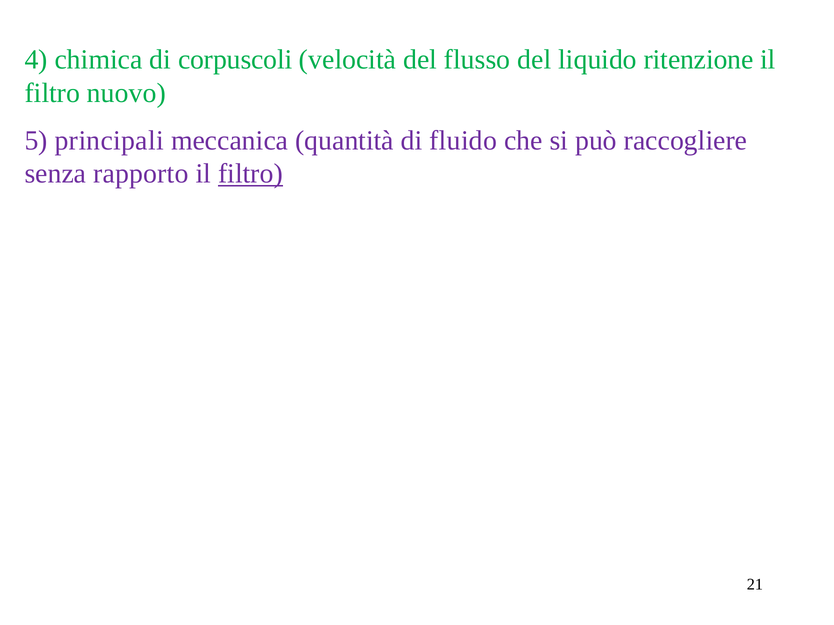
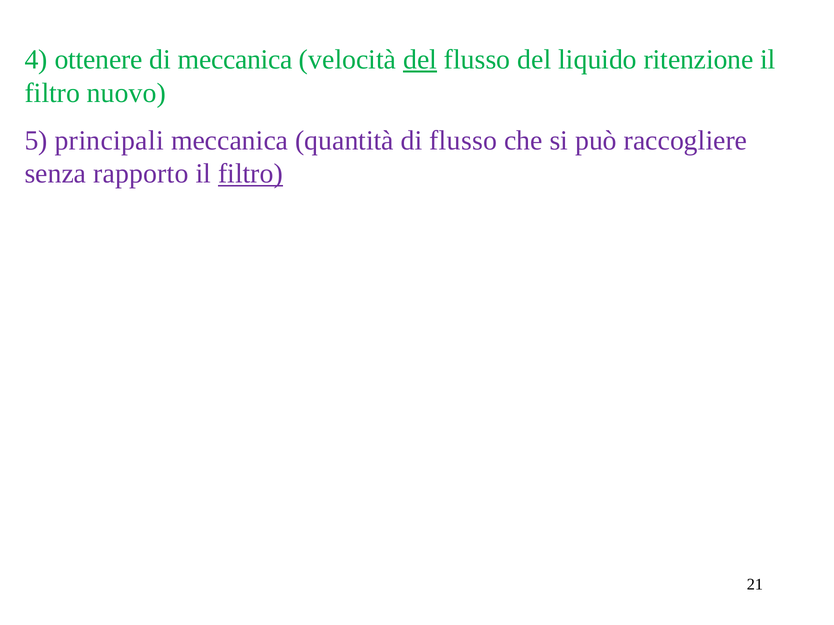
chimica: chimica -> ottenere (99, 60)
di corpuscoli: corpuscoli -> meccanica (235, 60)
del underline: none -> present (420, 60)
di fluido: fluido -> flusso (463, 141)
